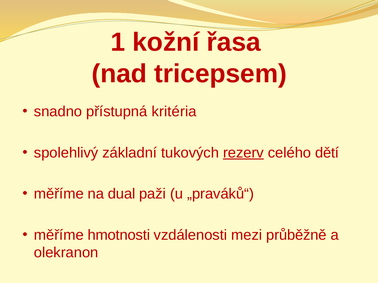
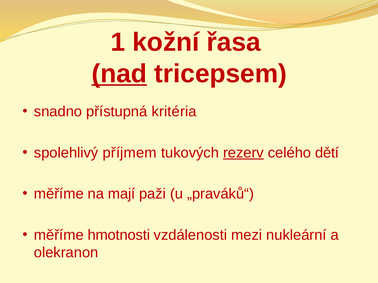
nad underline: none -> present (119, 74)
základní: základní -> příjmem (130, 153)
dual: dual -> mají (122, 194)
průběžně: průběžně -> nukleární (296, 235)
